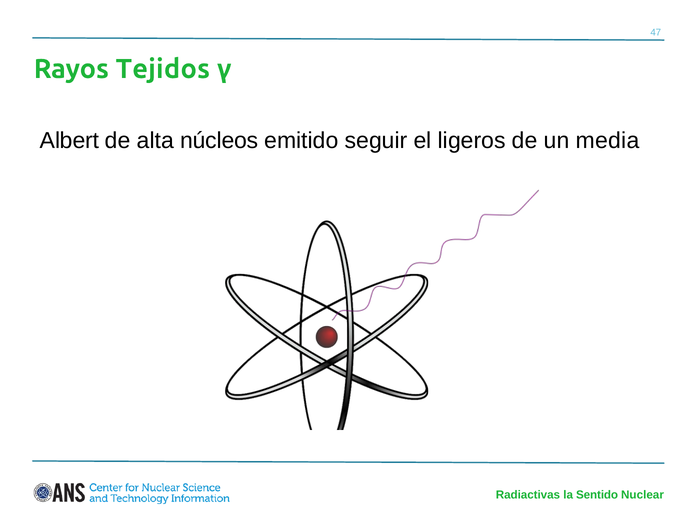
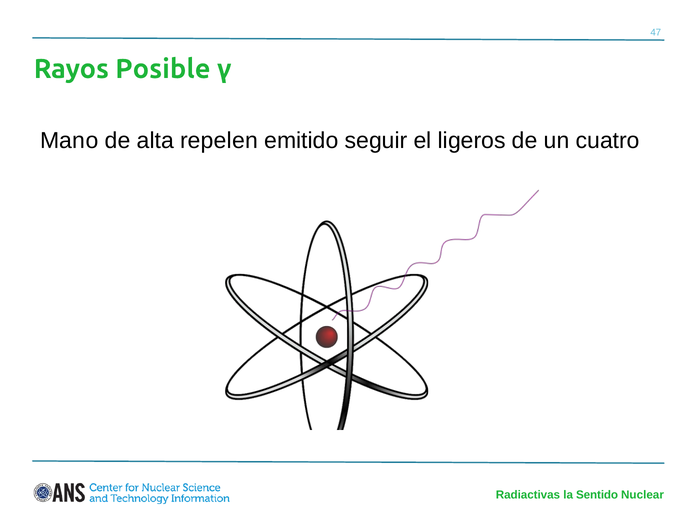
Tejidos: Tejidos -> Posible (163, 69)
Albert: Albert -> Mano (69, 141)
núcleos: núcleos -> repelen (219, 141)
media: media -> cuatro (608, 141)
